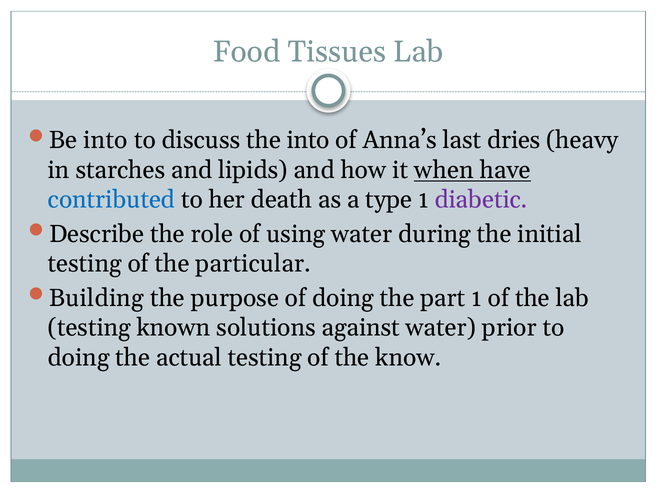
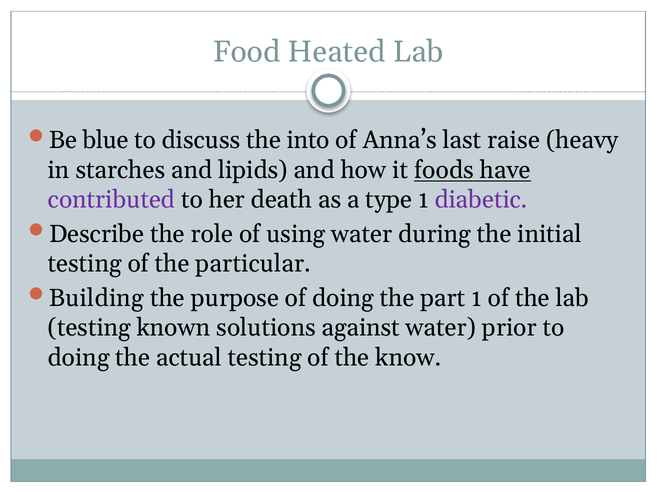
Tissues: Tissues -> Heated (337, 52)
Be into: into -> blue (106, 140)
dries: dries -> raise (514, 140)
when: when -> foods (444, 170)
contributed colour: blue -> purple (111, 199)
